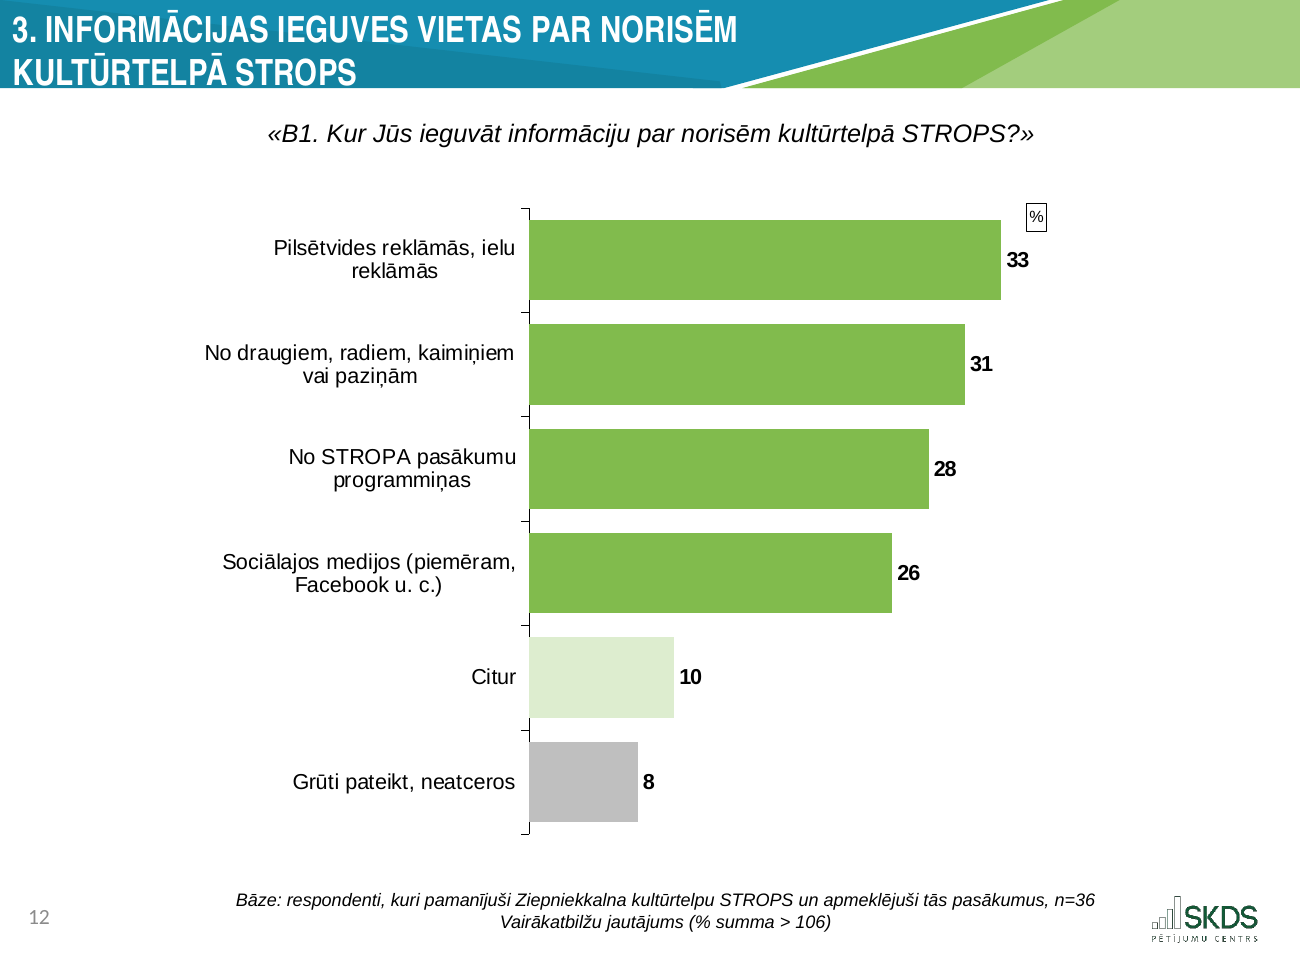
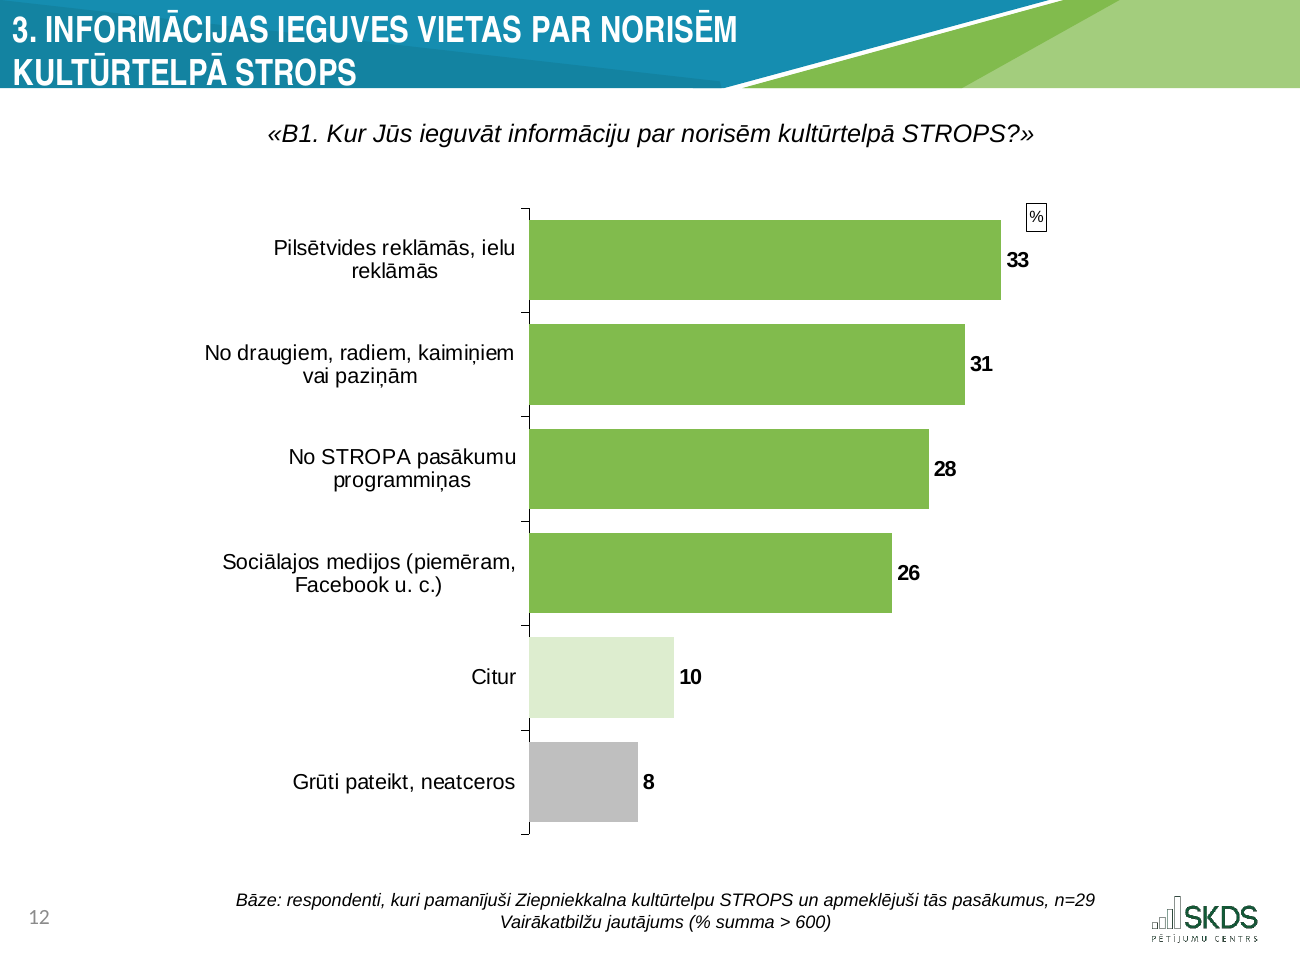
n=36: n=36 -> n=29 (1075, 901)
106: 106 -> 600 (813, 922)
